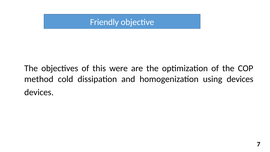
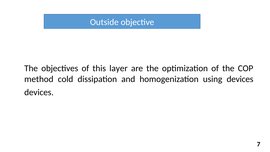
Friendly: Friendly -> Outside (104, 22)
were: were -> layer (118, 68)
